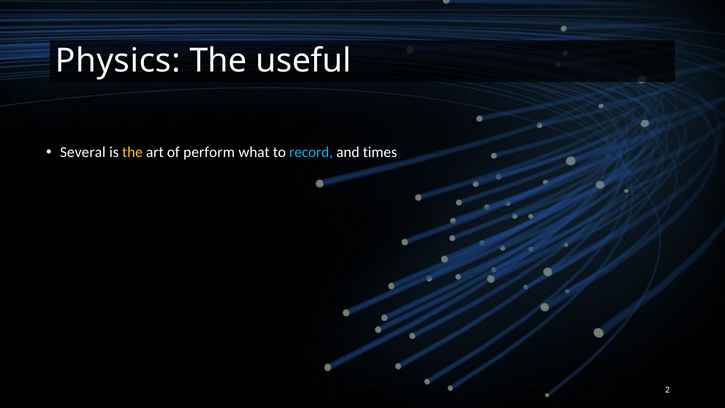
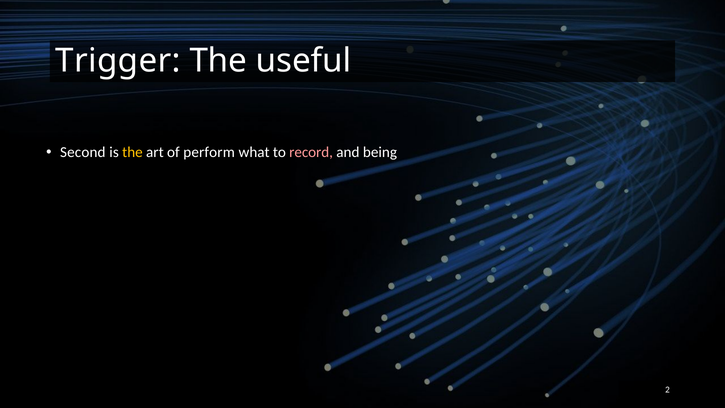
Physics: Physics -> Trigger (118, 61)
Several: Several -> Second (83, 152)
record colour: light blue -> pink (311, 152)
times: times -> being (380, 152)
